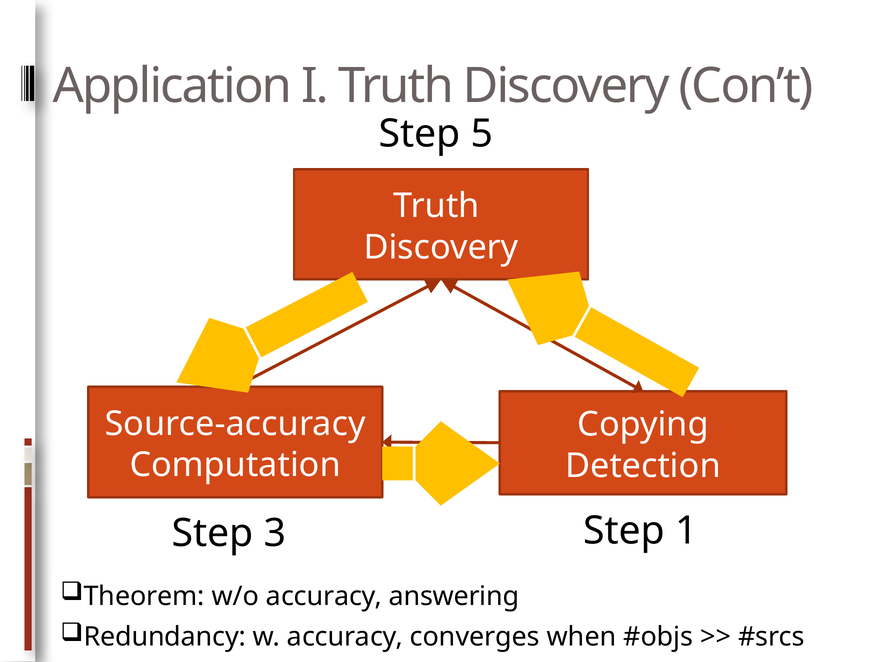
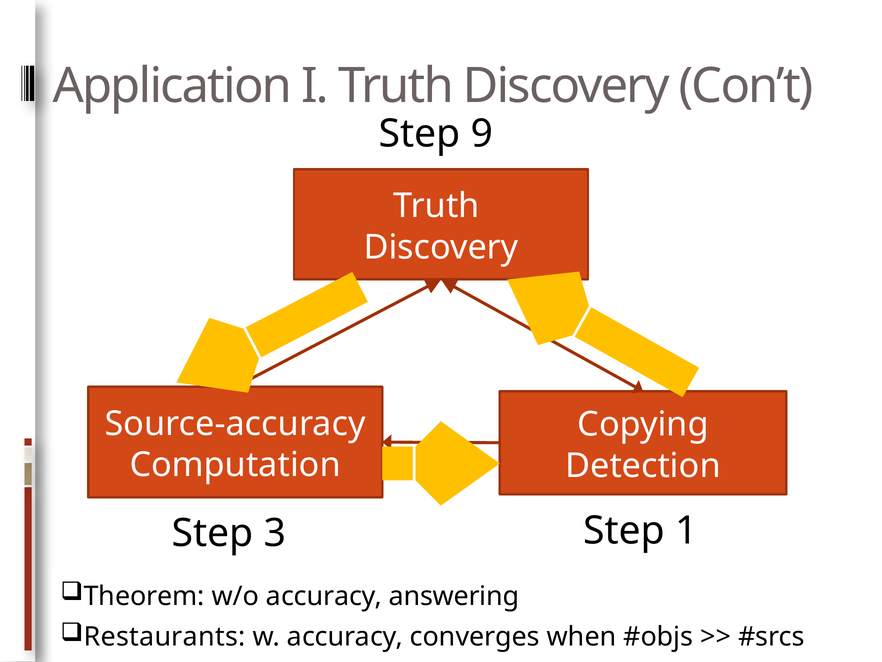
5: 5 -> 9 (482, 133)
Redundancy: Redundancy -> Restaurants (164, 637)
